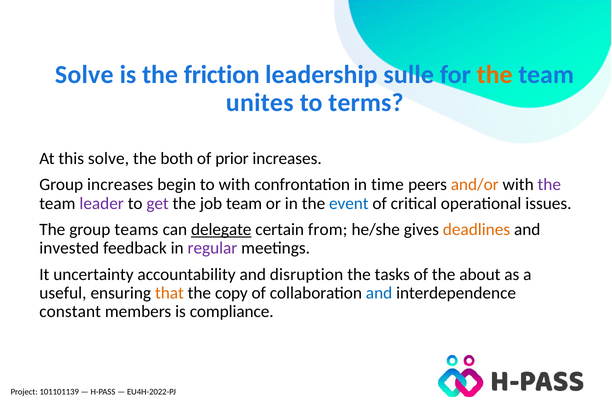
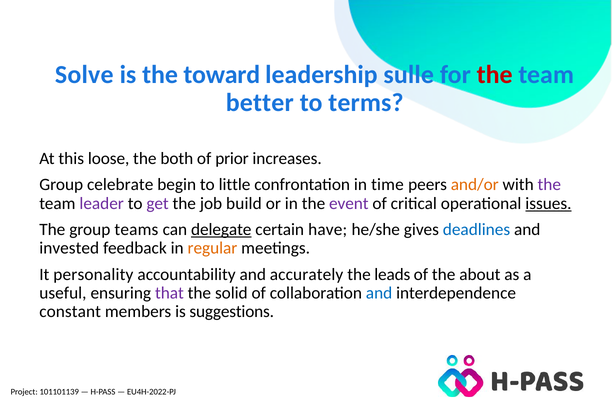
friction: friction -> toward (222, 75)
the colour: orange -> red (495, 75)
unites: unites -> better (260, 103)
this solve: solve -> loose (109, 159)
Group increases: increases -> celebrate (120, 185)
to with: with -> little (235, 185)
job team: team -> build (244, 203)
event colour: blue -> purple (349, 203)
issues underline: none -> present (548, 203)
from: from -> have (328, 230)
deadlines colour: orange -> blue (476, 230)
regular colour: purple -> orange (212, 248)
uncertainty: uncertainty -> personality (93, 274)
disruption: disruption -> accurately (307, 274)
tasks: tasks -> leads (392, 274)
that colour: orange -> purple (169, 293)
copy: copy -> solid (231, 293)
compliance: compliance -> suggestions (232, 312)
